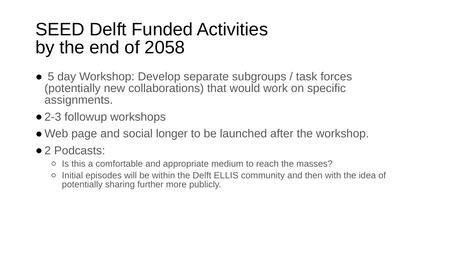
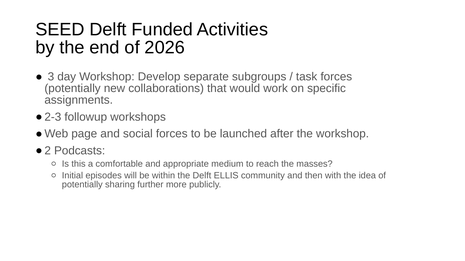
2058: 2058 -> 2026 (165, 48)
5: 5 -> 3 (51, 77)
social longer: longer -> forces (172, 134)
